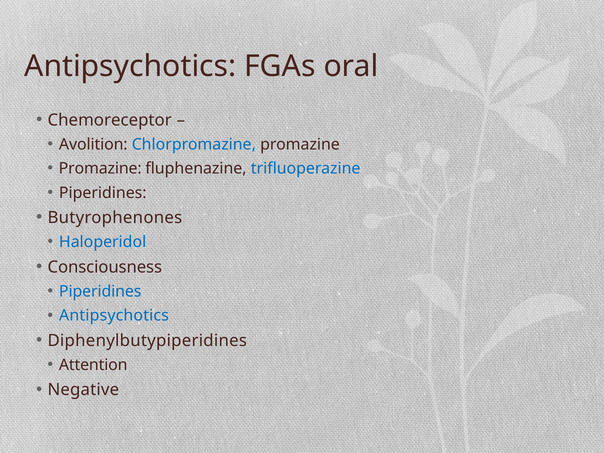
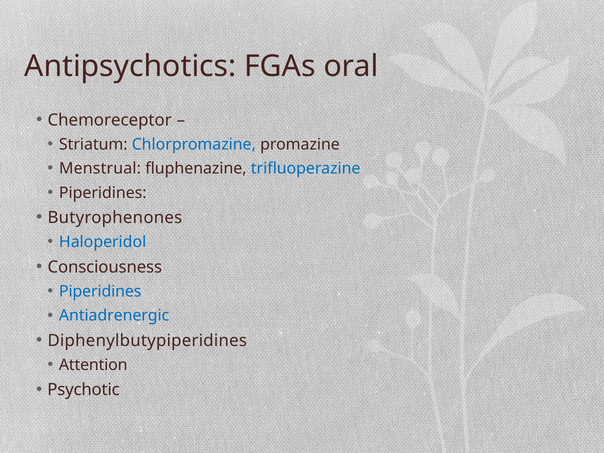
Avolition: Avolition -> Striatum (93, 145)
Promazine: Promazine -> Menstrual (100, 169)
Antipsychotics: Antipsychotics -> Antiadrenergic (114, 316)
Negative: Negative -> Psychotic (83, 390)
